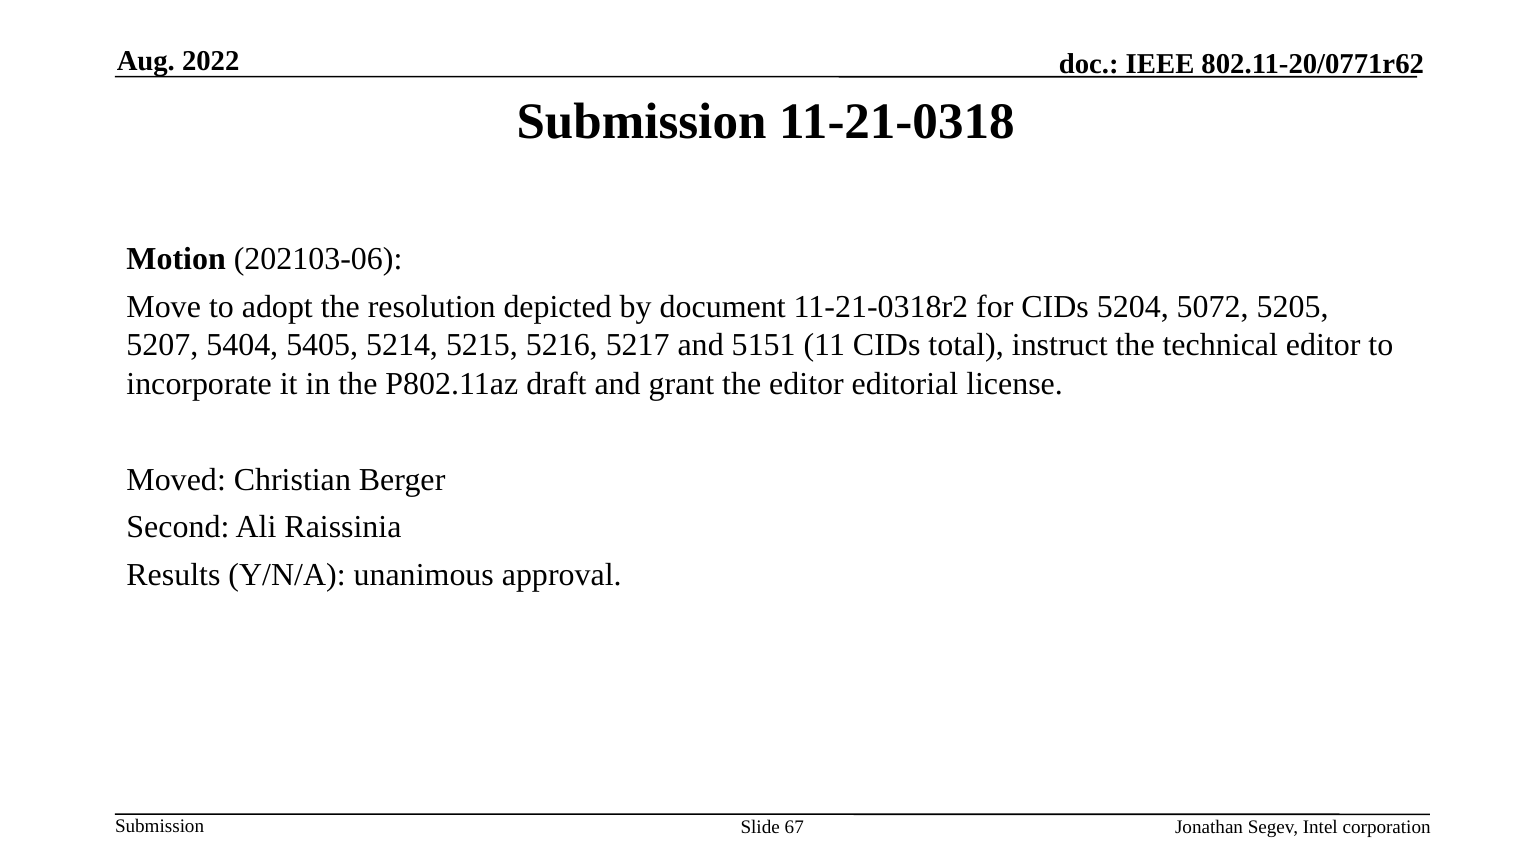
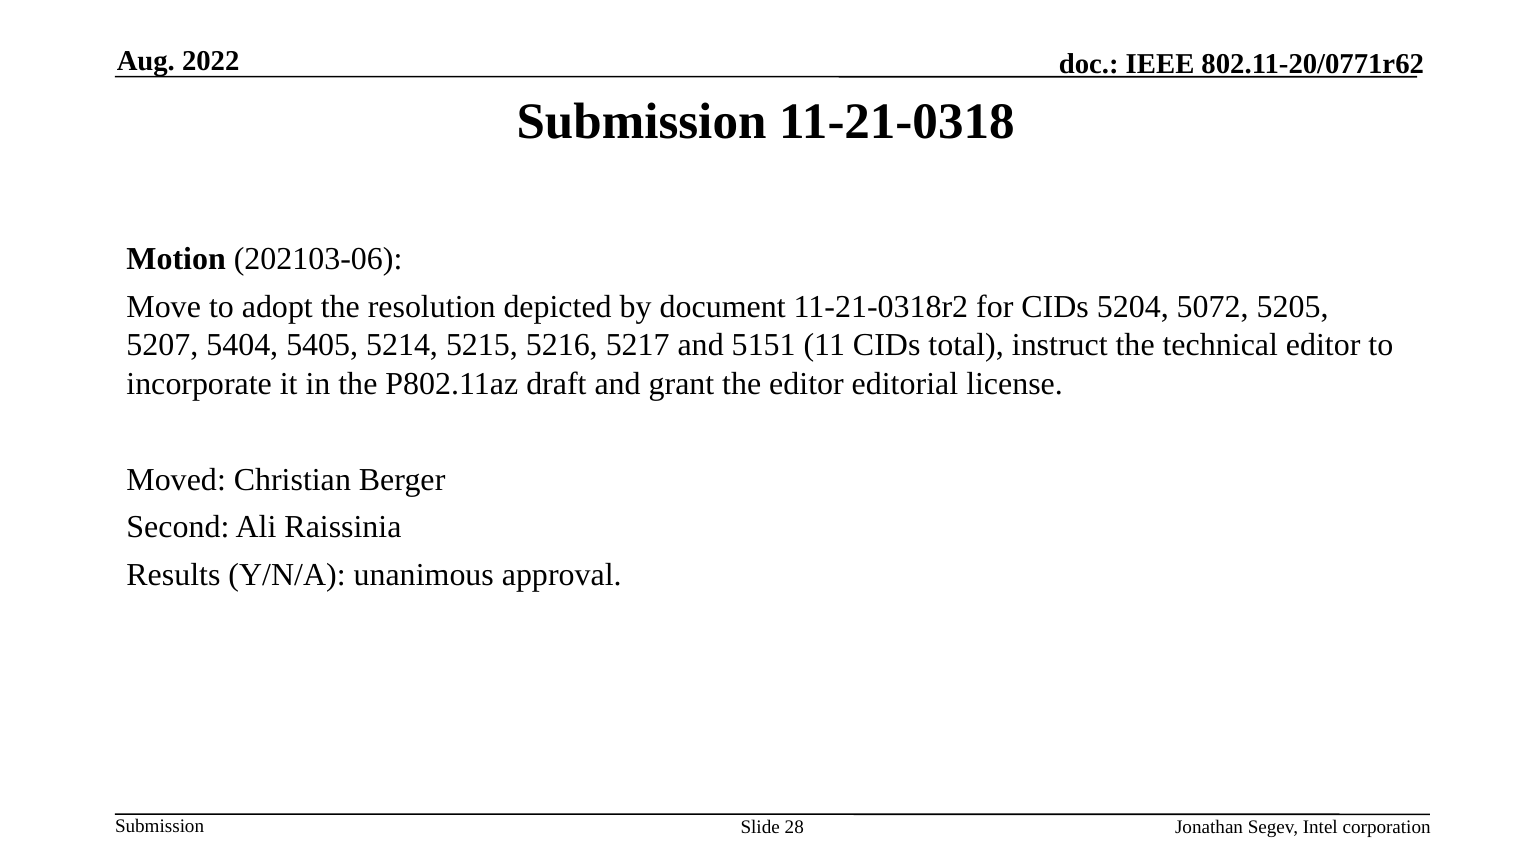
67: 67 -> 28 (794, 826)
